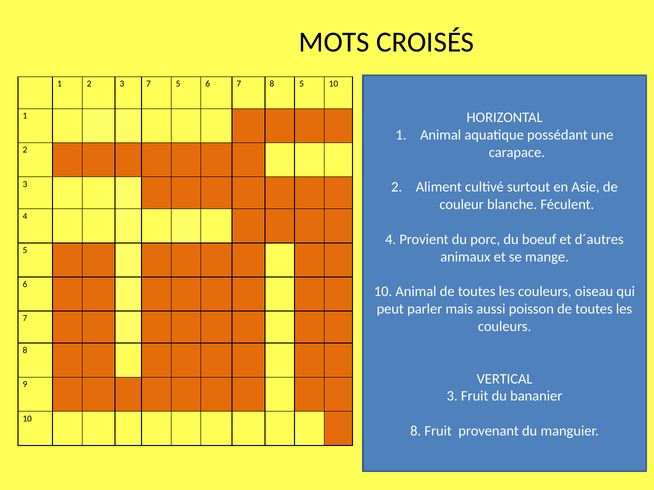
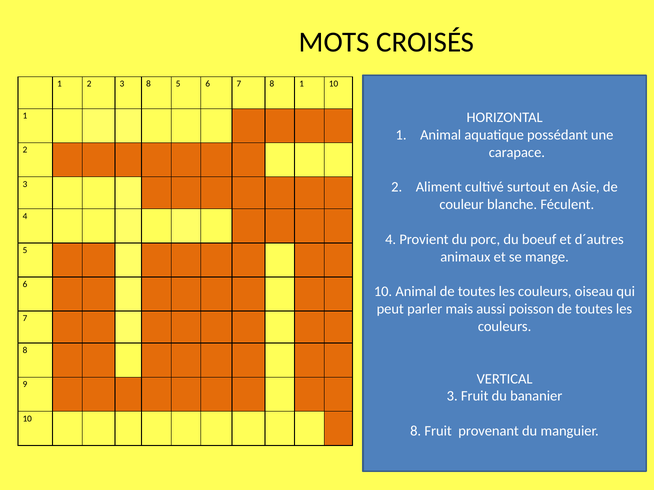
3 7: 7 -> 8 (148, 84)
8 5: 5 -> 1 (302, 84)
